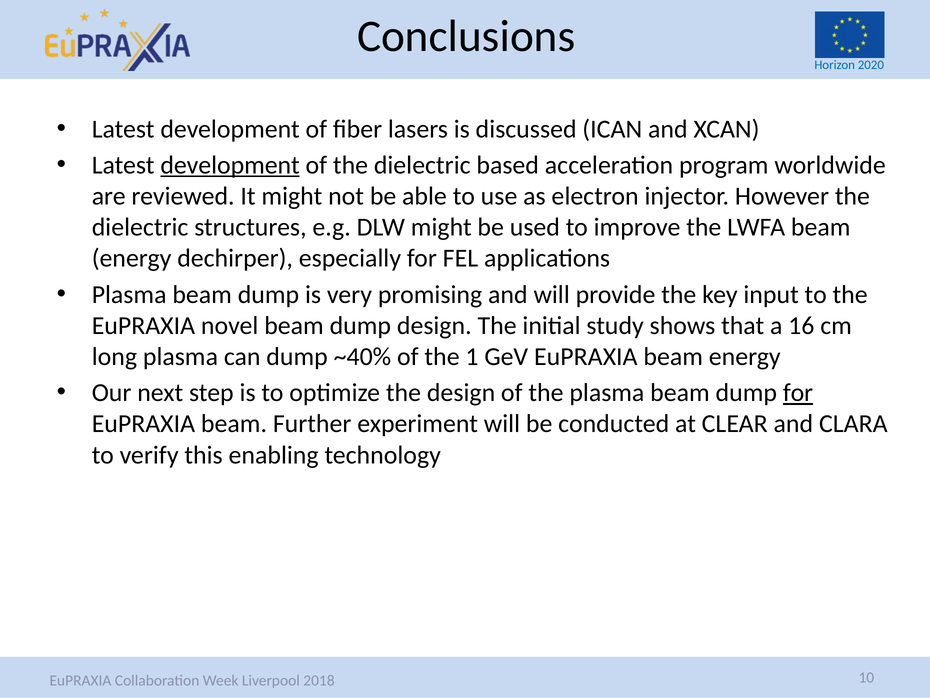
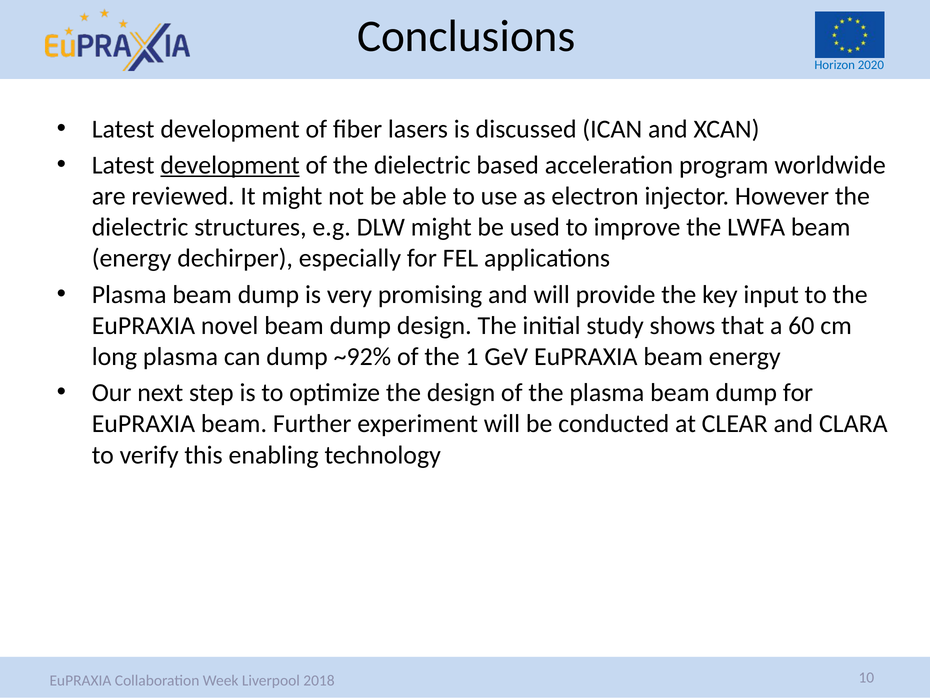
16: 16 -> 60 (801, 325)
~40%: ~40% -> ~92% (362, 356)
for underline: present -> none (798, 393)
